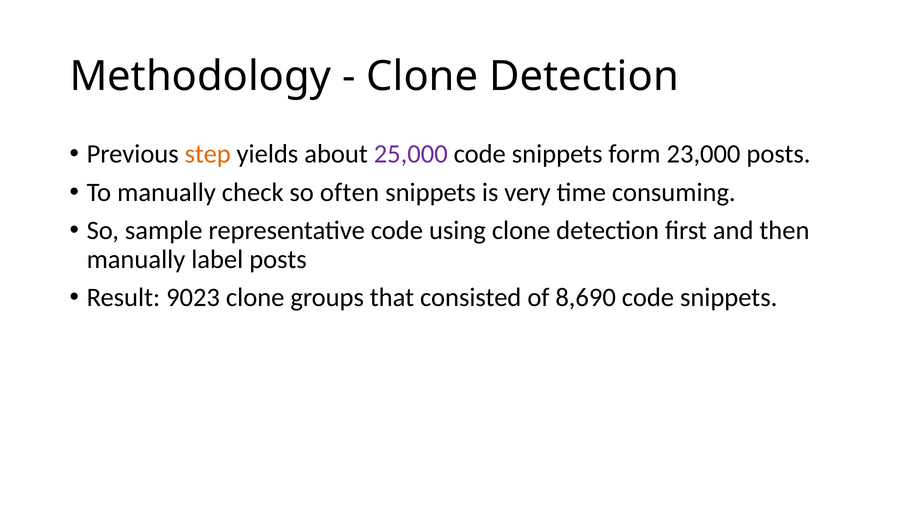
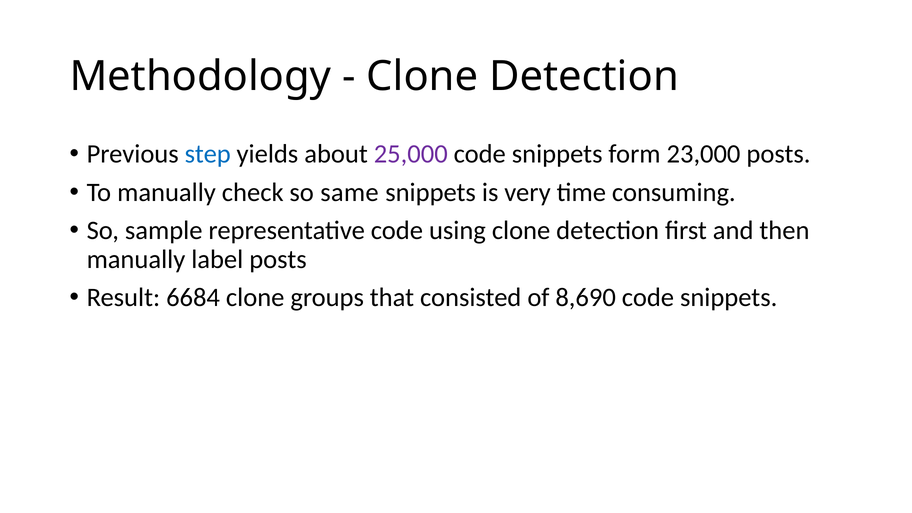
step colour: orange -> blue (208, 154)
often: often -> same (349, 192)
9023: 9023 -> 6684 (193, 298)
